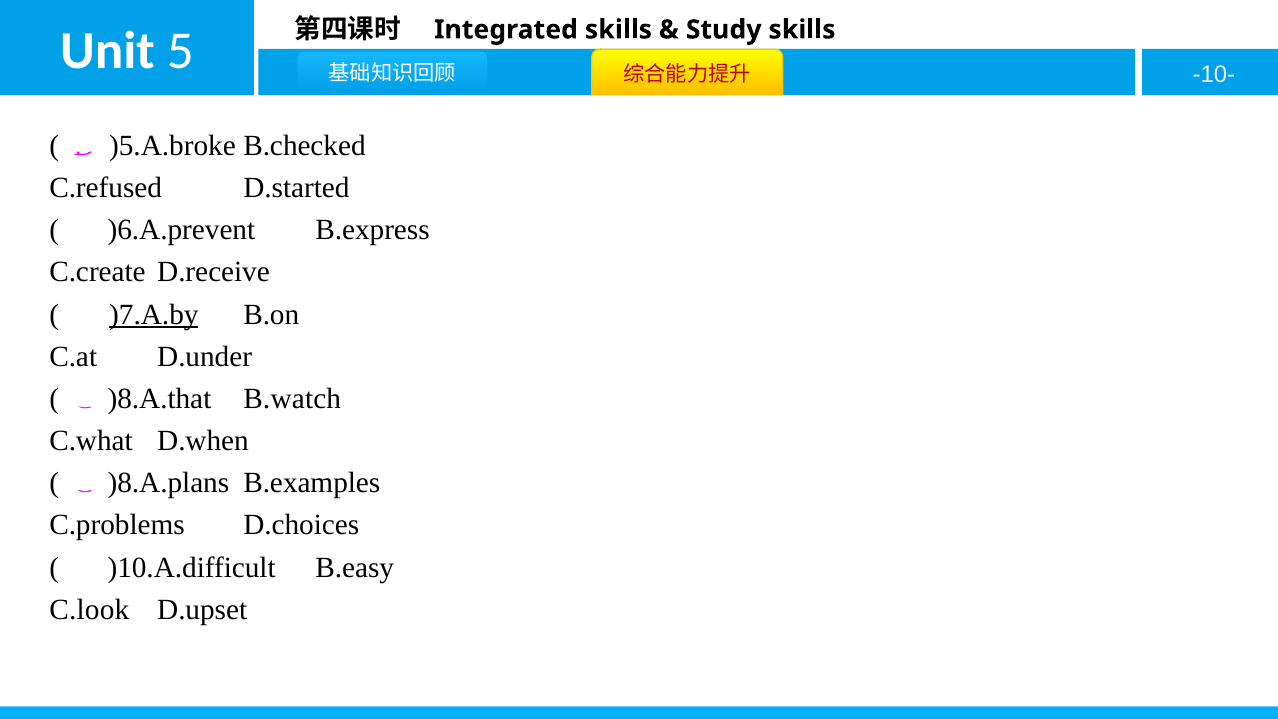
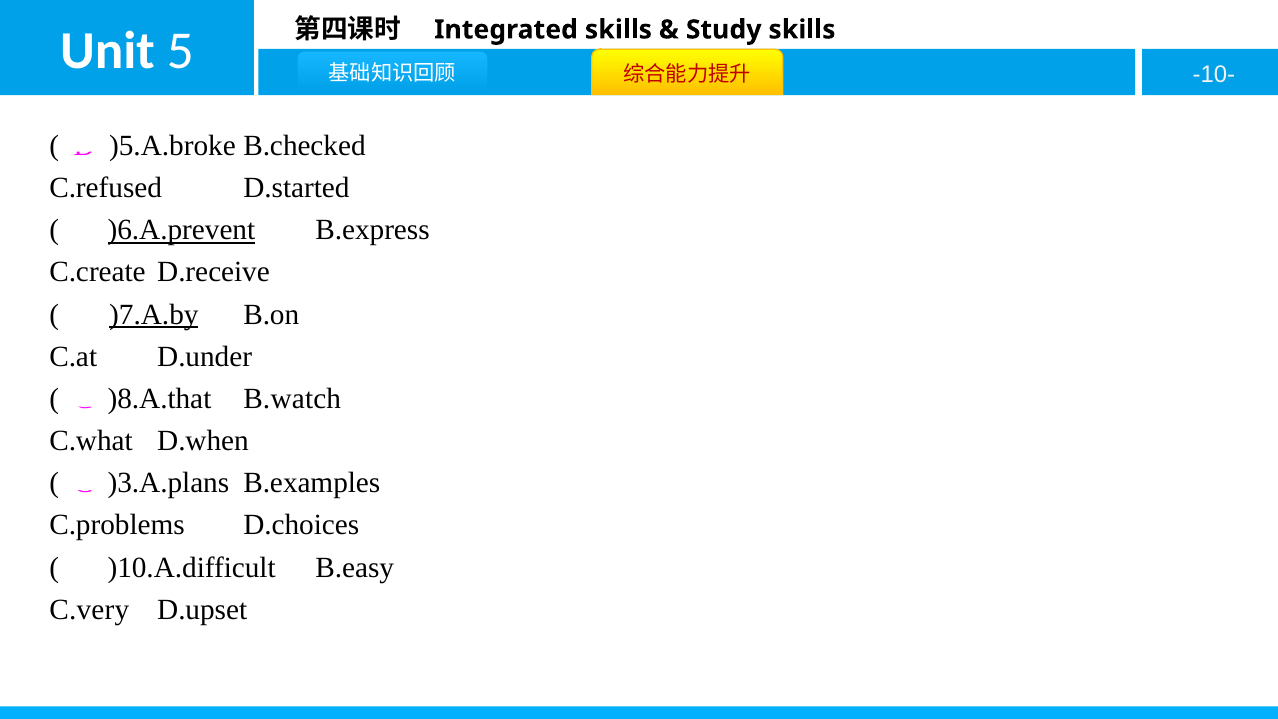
)6.A.prevent underline: none -> present (181, 230)
)8.A.plans: )8.A.plans -> )3.A.plans (168, 483)
C.look: C.look -> C.very (89, 609)
